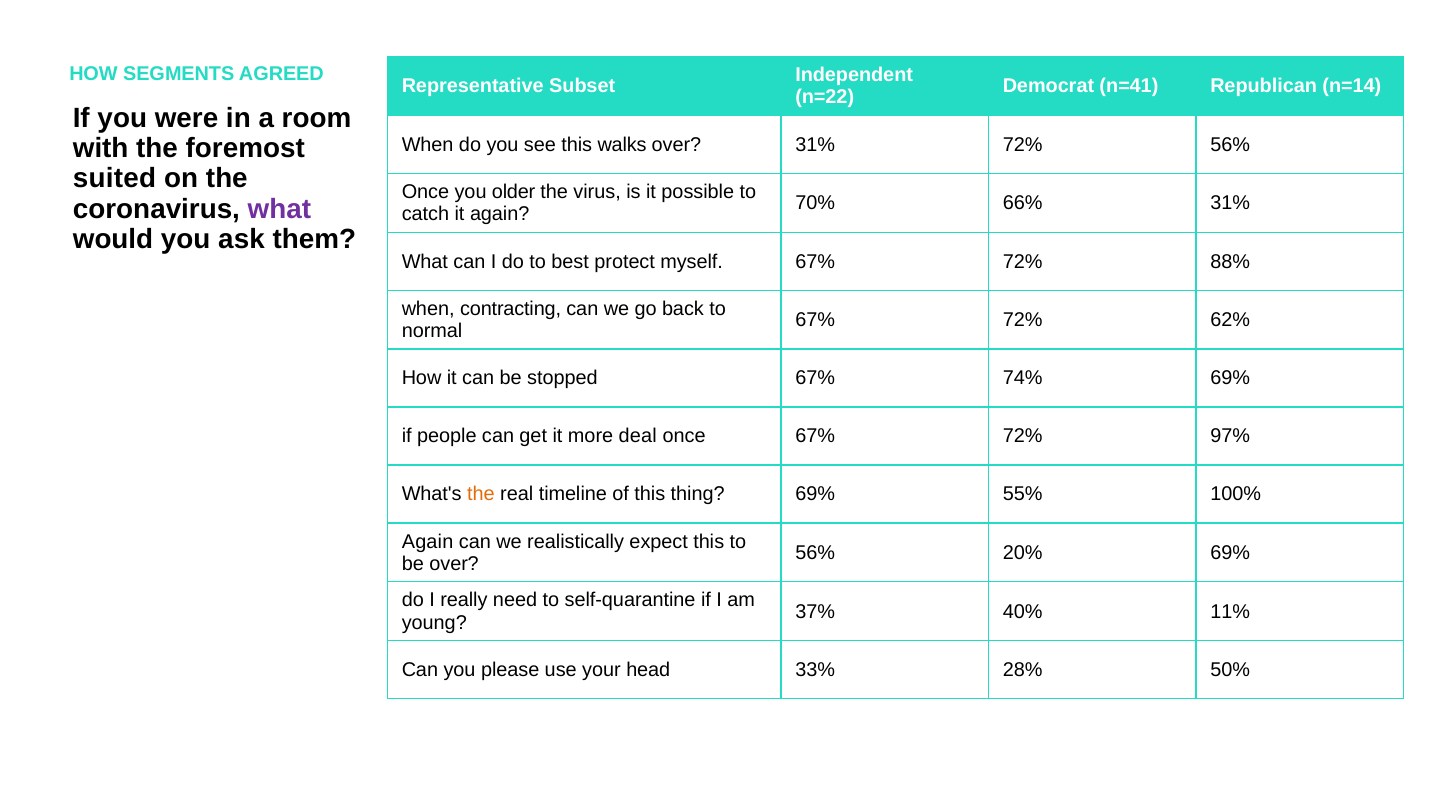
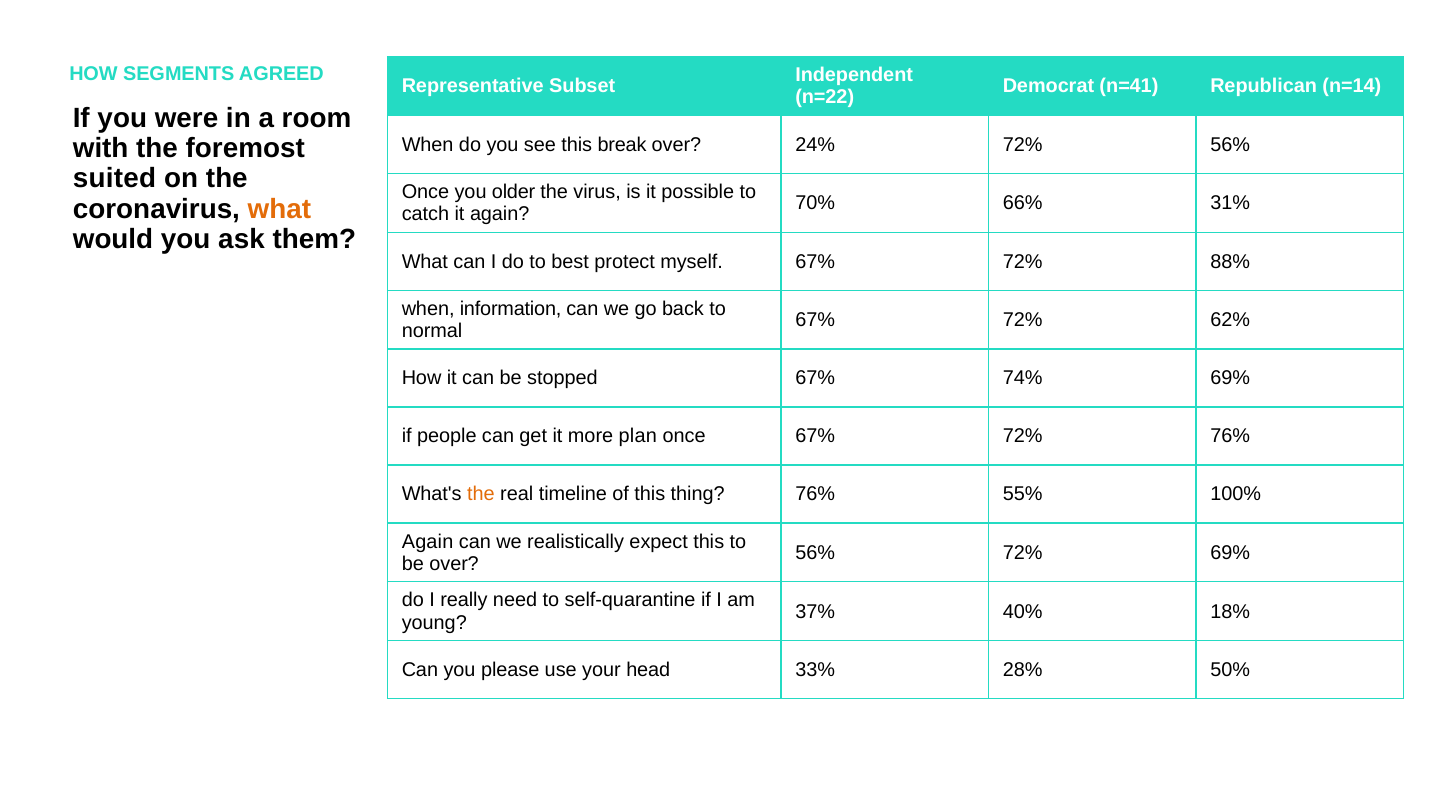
walks: walks -> break (622, 145)
over 31%: 31% -> 24% (815, 145)
what colour: purple -> orange (279, 209)
contracting: contracting -> information (511, 309)
deal: deal -> plan (638, 436)
72% 97%: 97% -> 76% (1230, 436)
thing 69%: 69% -> 76% (815, 494)
56% 20%: 20% -> 72% (1023, 553)
11%: 11% -> 18% (1230, 611)
